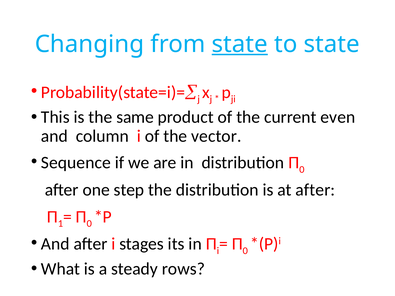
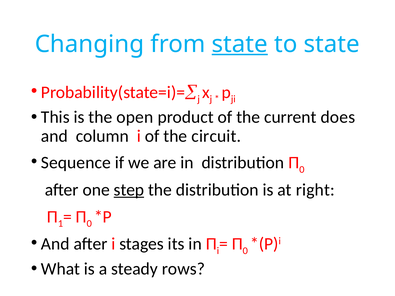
same: same -> open (135, 117)
even: even -> does (338, 117)
vector: vector -> circuit (216, 136)
step underline: none -> present (129, 190)
at after: after -> right (315, 190)
